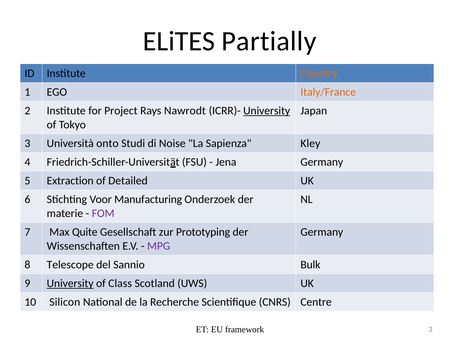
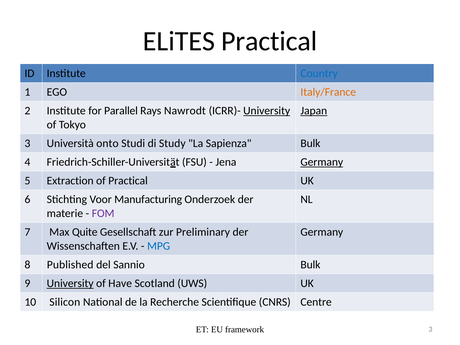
ELiTES Partially: Partially -> Practical (269, 41)
Country colour: orange -> blue (319, 73)
Project: Project -> Parallel (121, 111)
Japan underline: none -> present (314, 111)
Noise: Noise -> Study (172, 143)
Sapienza Kley: Kley -> Bulk (310, 143)
Germany underline: none -> present (322, 162)
of Detailed: Detailed -> Practical (128, 181)
Prototyping: Prototyping -> Preliminary (203, 232)
MPG colour: purple -> blue (159, 246)
Telescope: Telescope -> Published (70, 265)
Class: Class -> Have (120, 283)
